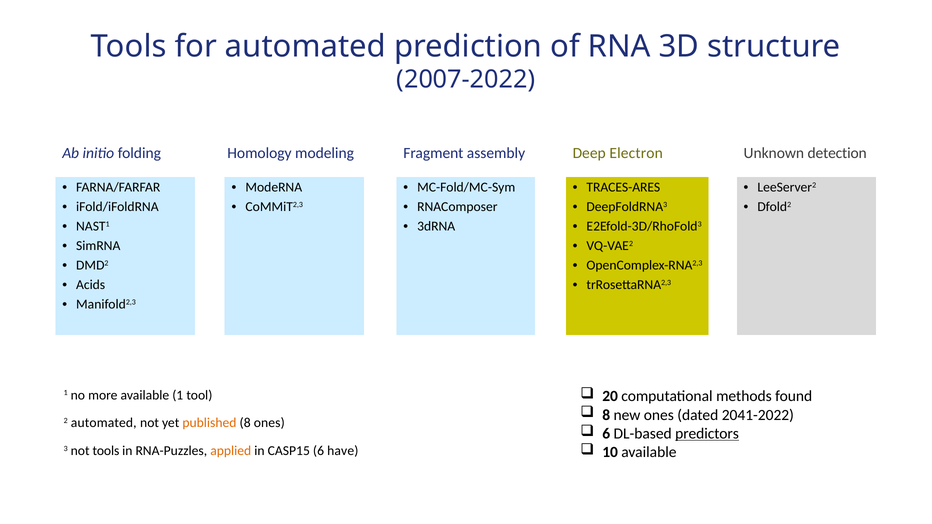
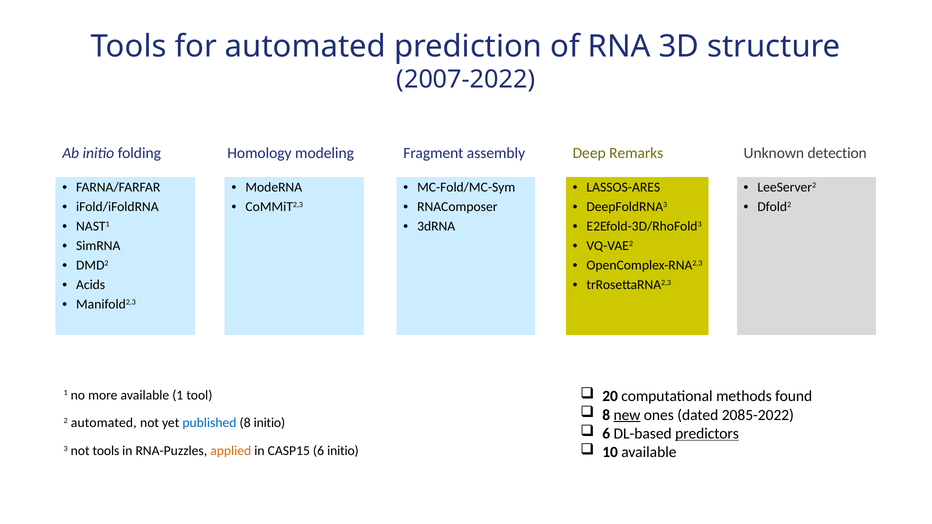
Electron: Electron -> Remarks (636, 153)
TRACES-ARES: TRACES-ARES -> LASSOS-ARES (623, 188)
new underline: none -> present (627, 415)
2041-2022: 2041-2022 -> 2085-2022 (758, 415)
published colour: orange -> blue (209, 423)
8 ones: ones -> initio (269, 423)
6 have: have -> initio (343, 451)
